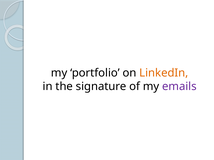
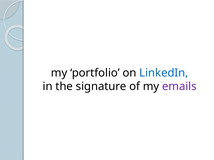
LinkedIn colour: orange -> blue (164, 73)
